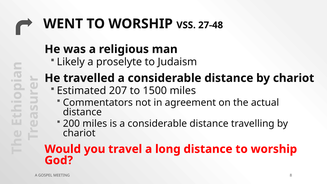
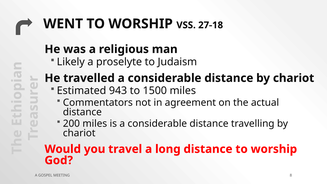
27-48: 27-48 -> 27-18 (211, 25)
207: 207 -> 943 (118, 91)
